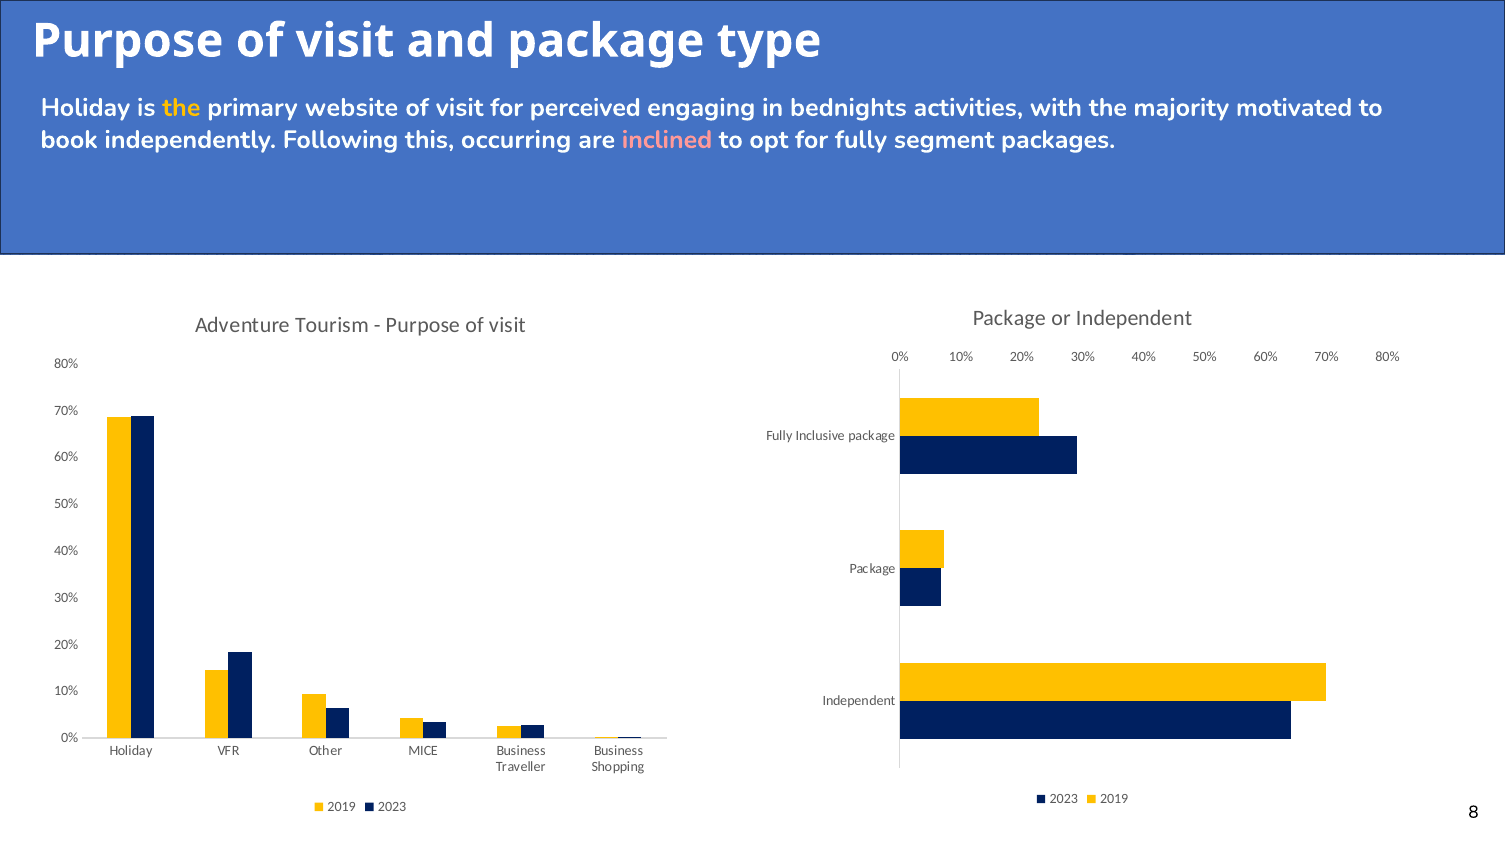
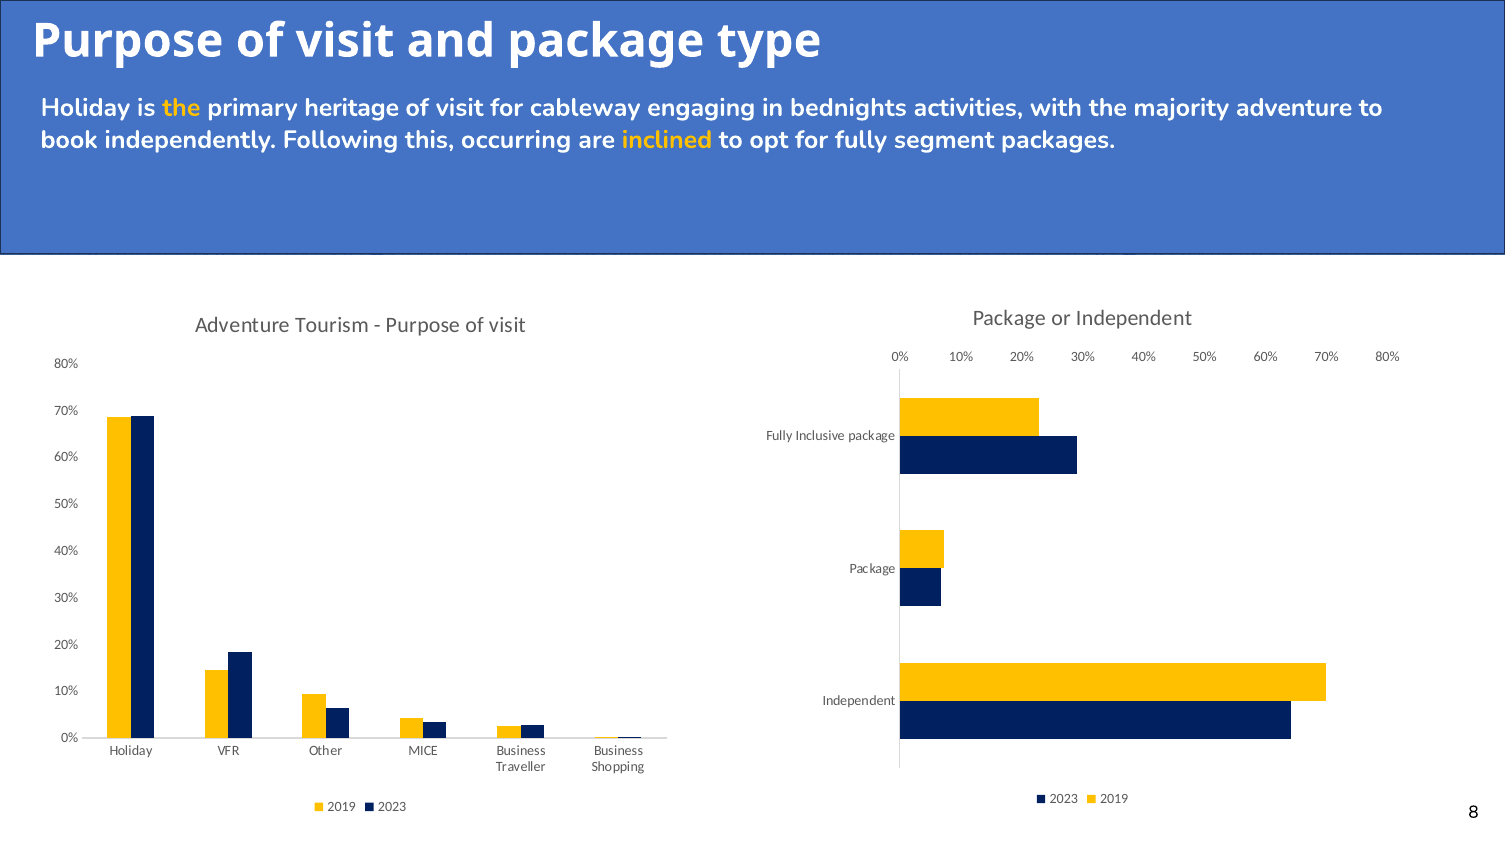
website: website -> heritage (352, 107)
perceived: perceived -> cableway (585, 107)
majority motivated: motivated -> adventure (1294, 107)
inclined colour: pink -> yellow (667, 140)
